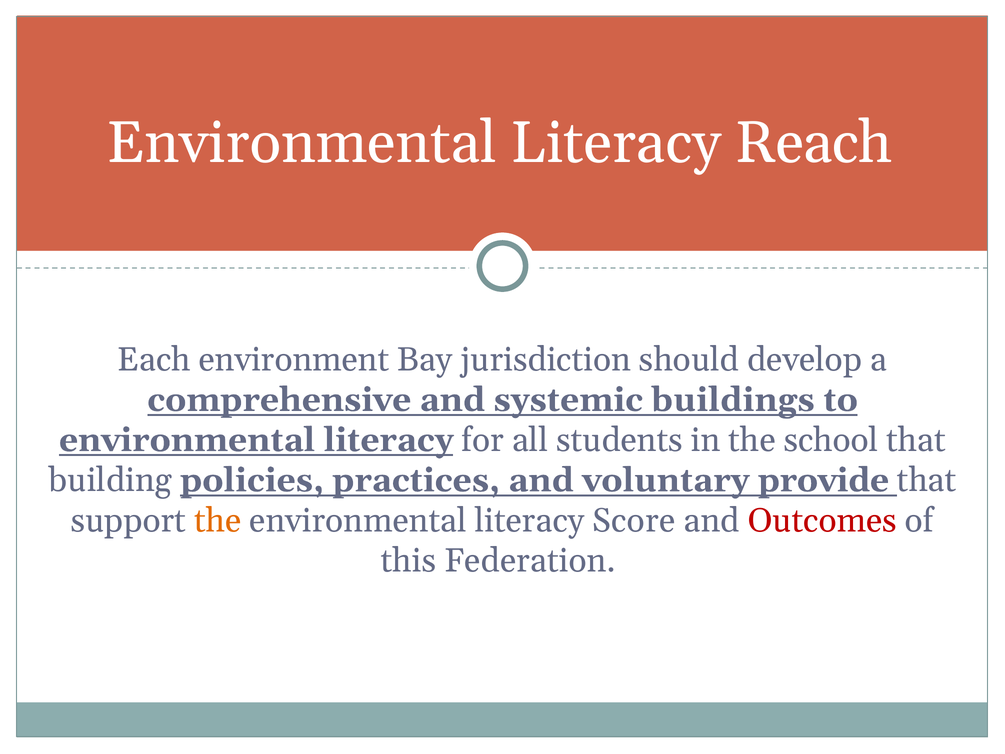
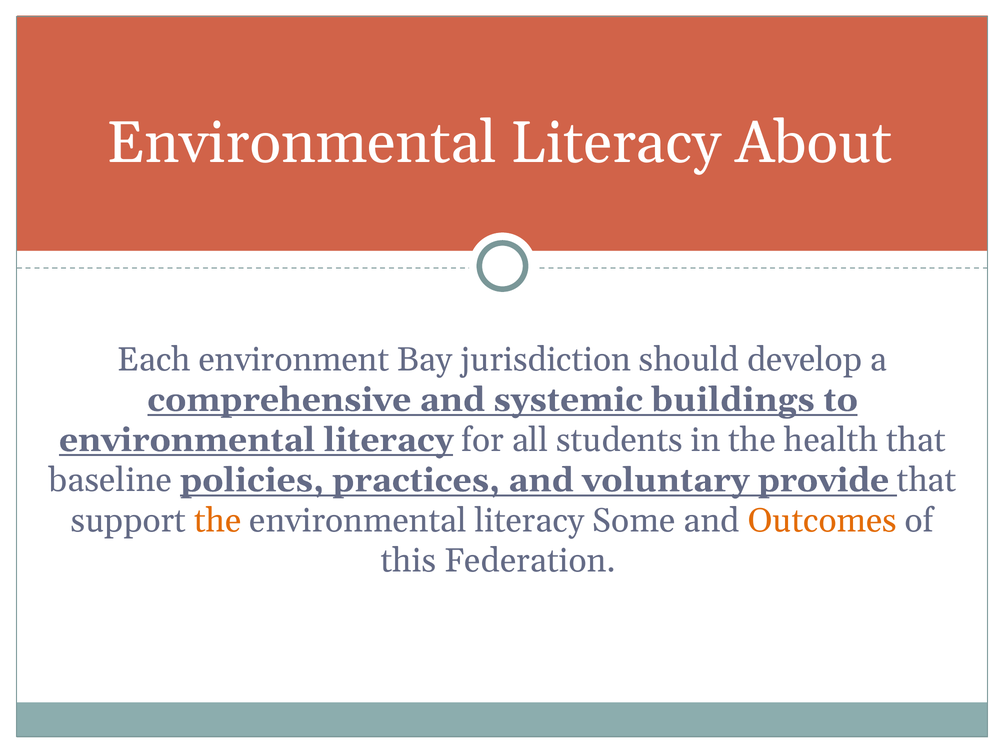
Reach: Reach -> About (814, 143)
school: school -> health (831, 440)
building: building -> baseline (110, 480)
Score: Score -> Some (634, 520)
Outcomes colour: red -> orange (822, 520)
